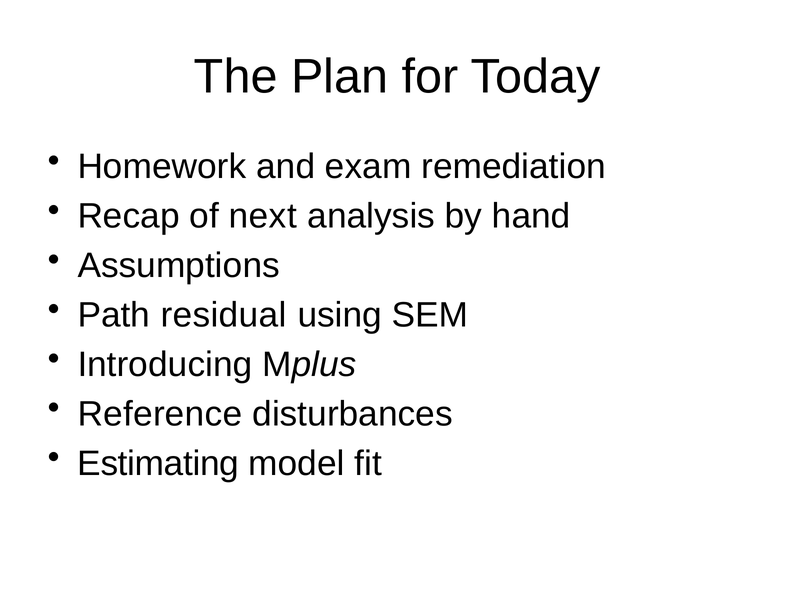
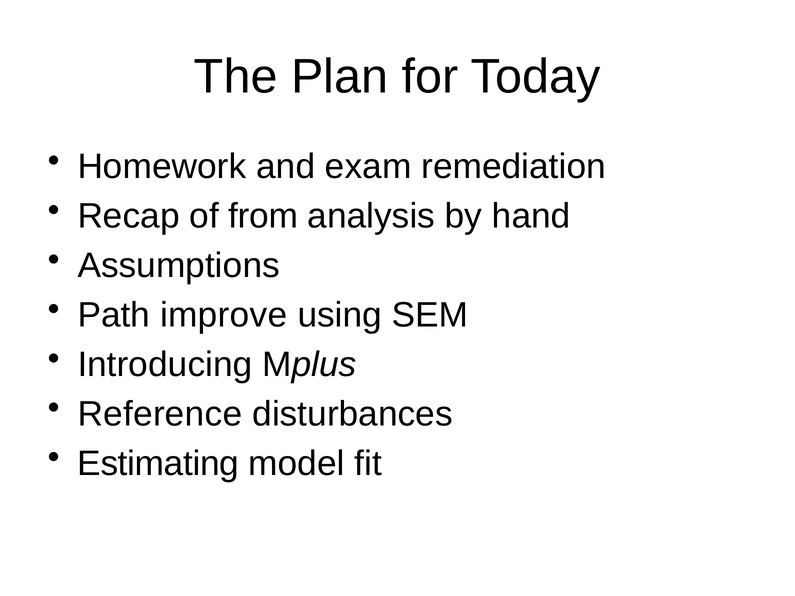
next: next -> from (263, 216)
residual: residual -> improve (224, 315)
